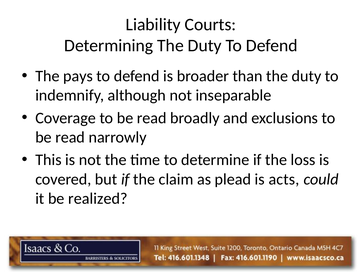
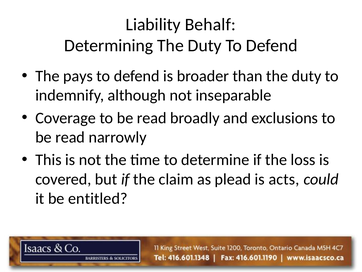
Courts: Courts -> Behalf (210, 24)
realized: realized -> entitled (98, 198)
